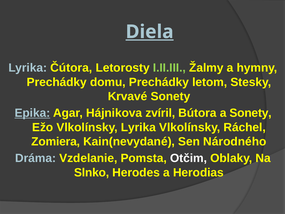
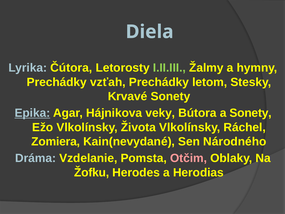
Diela underline: present -> none (150, 32)
domu: domu -> vzťah (108, 82)
zvíril: zvíril -> veky (160, 113)
Vlkolínsky Lyrika: Lyrika -> Života (138, 127)
Otčim colour: white -> pink (189, 158)
Slnko: Slnko -> Žofku (92, 172)
